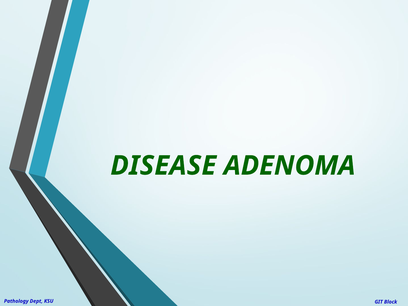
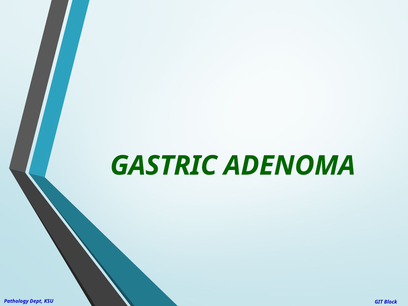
DISEASE: DISEASE -> GASTRIC (164, 166)
